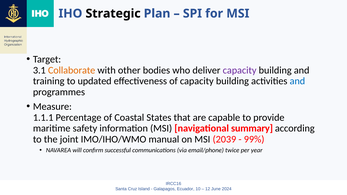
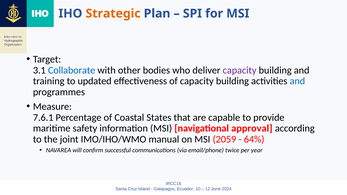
Strategic colour: black -> orange (113, 14)
Collaborate colour: orange -> blue (72, 70)
1.1.1: 1.1.1 -> 7.6.1 (43, 118)
summary: summary -> approval (252, 129)
2039: 2039 -> 2059 (224, 139)
99%: 99% -> 64% (254, 139)
